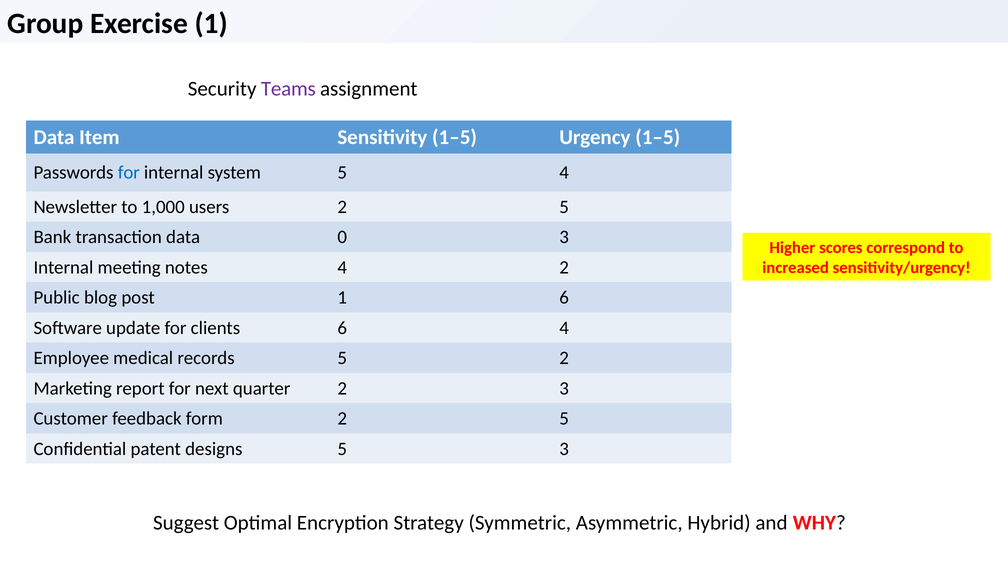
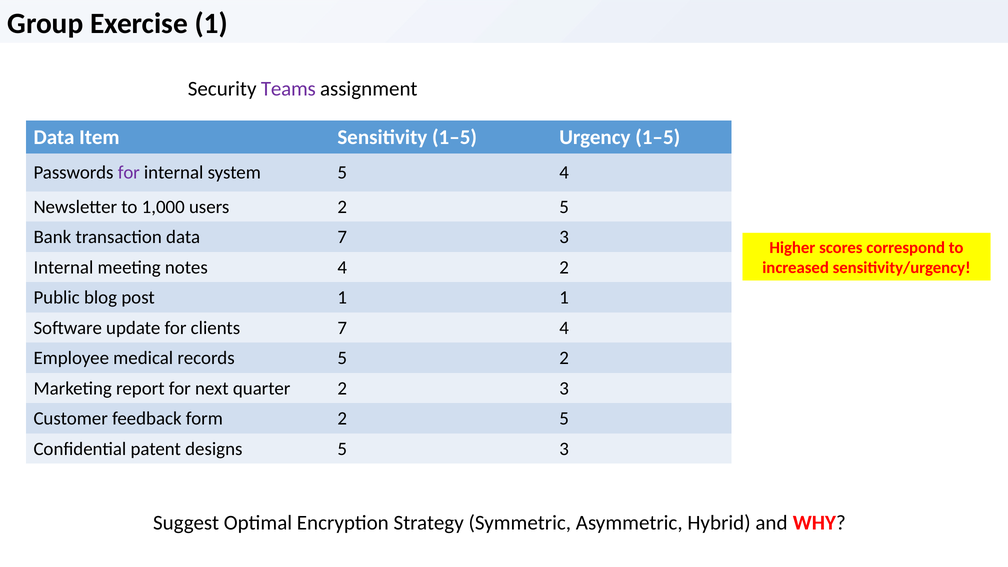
for colour: blue -> purple (129, 173)
data 0: 0 -> 7 (342, 237)
1 6: 6 -> 1 (564, 298)
clients 6: 6 -> 7 (342, 328)
